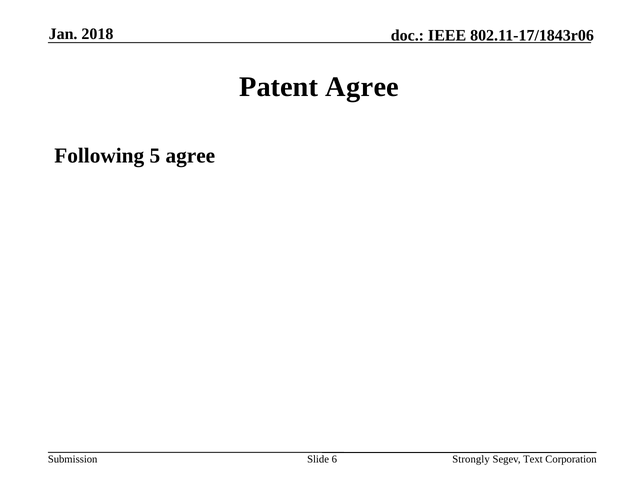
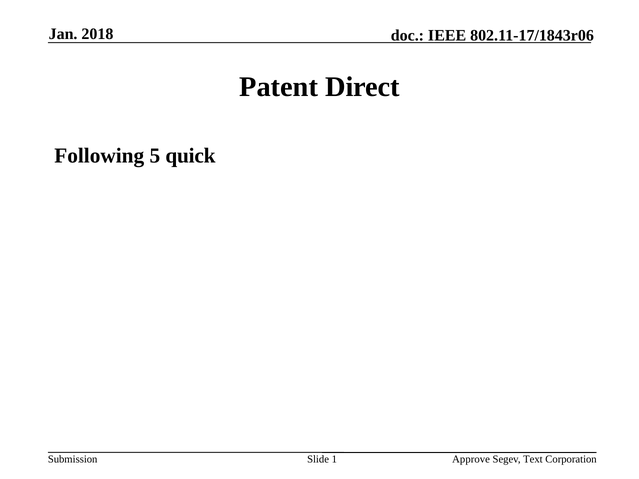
Patent Agree: Agree -> Direct (362, 87)
5 agree: agree -> quick (190, 156)
6: 6 -> 1 (334, 460)
Strongly: Strongly -> Approve (471, 460)
